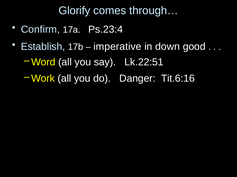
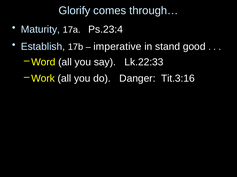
Confirm: Confirm -> Maturity (40, 30)
down: down -> stand (168, 47)
Lk.22:51: Lk.22:51 -> Lk.22:33 (144, 62)
Tit.6:16: Tit.6:16 -> Tit.3:16 (178, 79)
